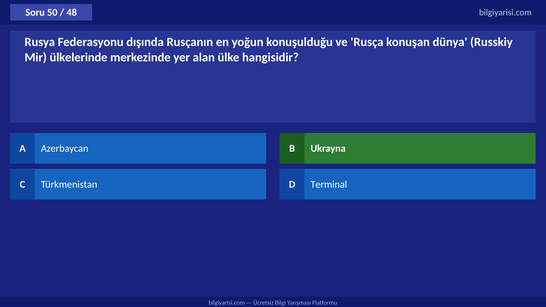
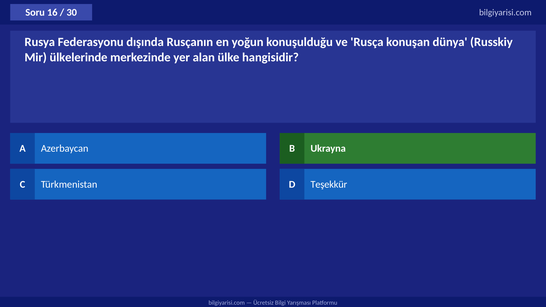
50: 50 -> 16 (52, 12)
48: 48 -> 30 (72, 12)
Terminal: Terminal -> Teşekkür (329, 184)
